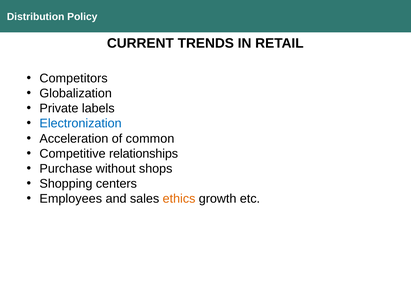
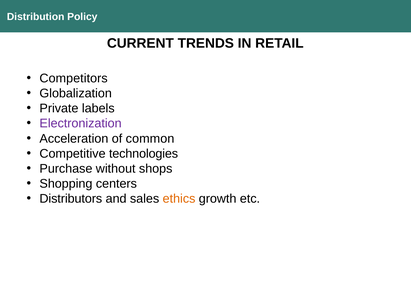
Electronization colour: blue -> purple (81, 124)
relationships: relationships -> technologies (144, 154)
Employees: Employees -> Distributors (71, 199)
